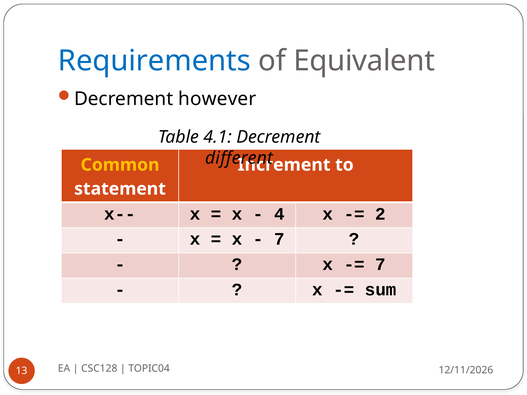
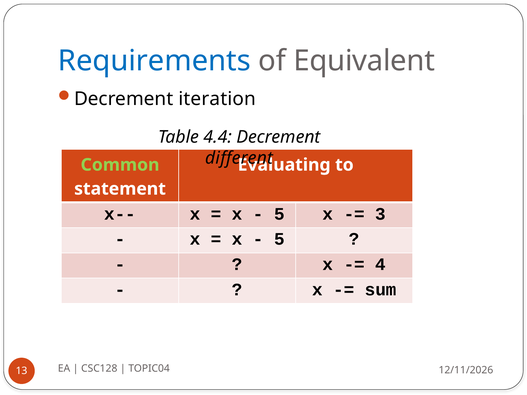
however: however -> iteration (217, 99)
4.1: 4.1 -> 4.4 (218, 137)
Common colour: yellow -> light green (120, 165)
Increment: Increment -> Evaluating (284, 165)
4: 4 -> 5 (279, 214)
2: 2 -> 3 (381, 214)
7: 7 -> 5 (279, 239)
7: 7 -> 4 (381, 265)
